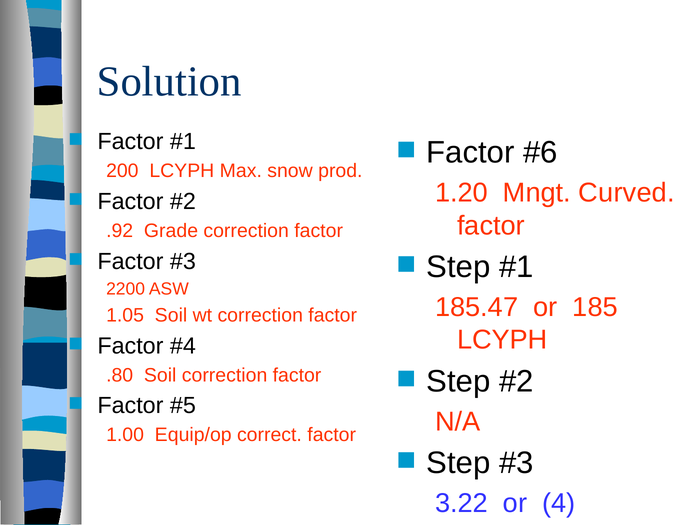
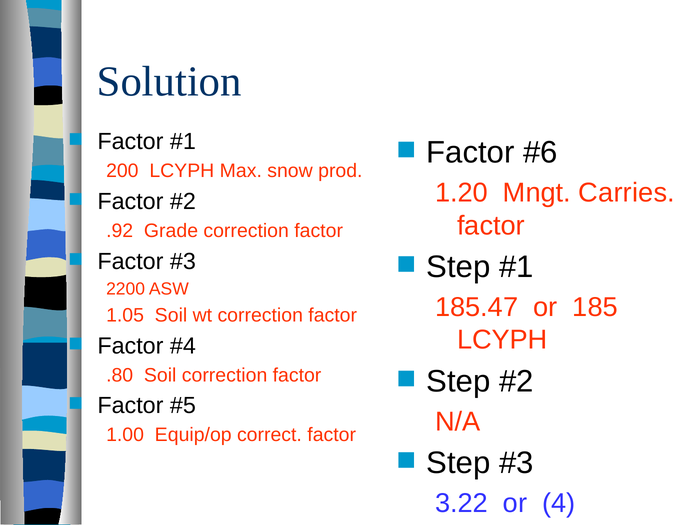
Curved: Curved -> Carries (627, 193)
